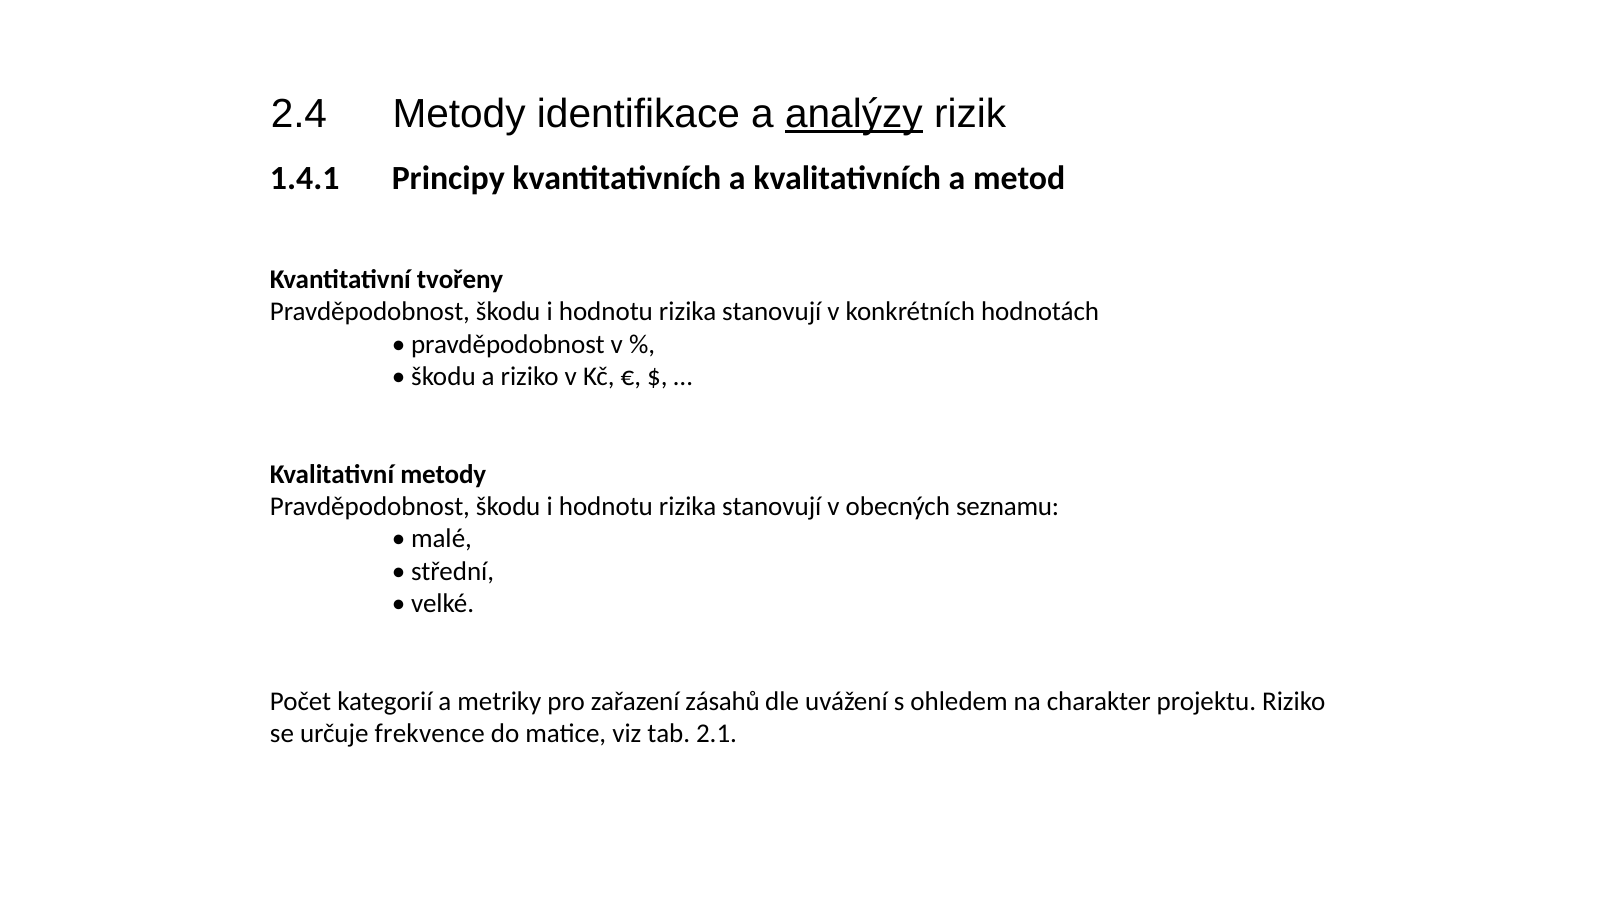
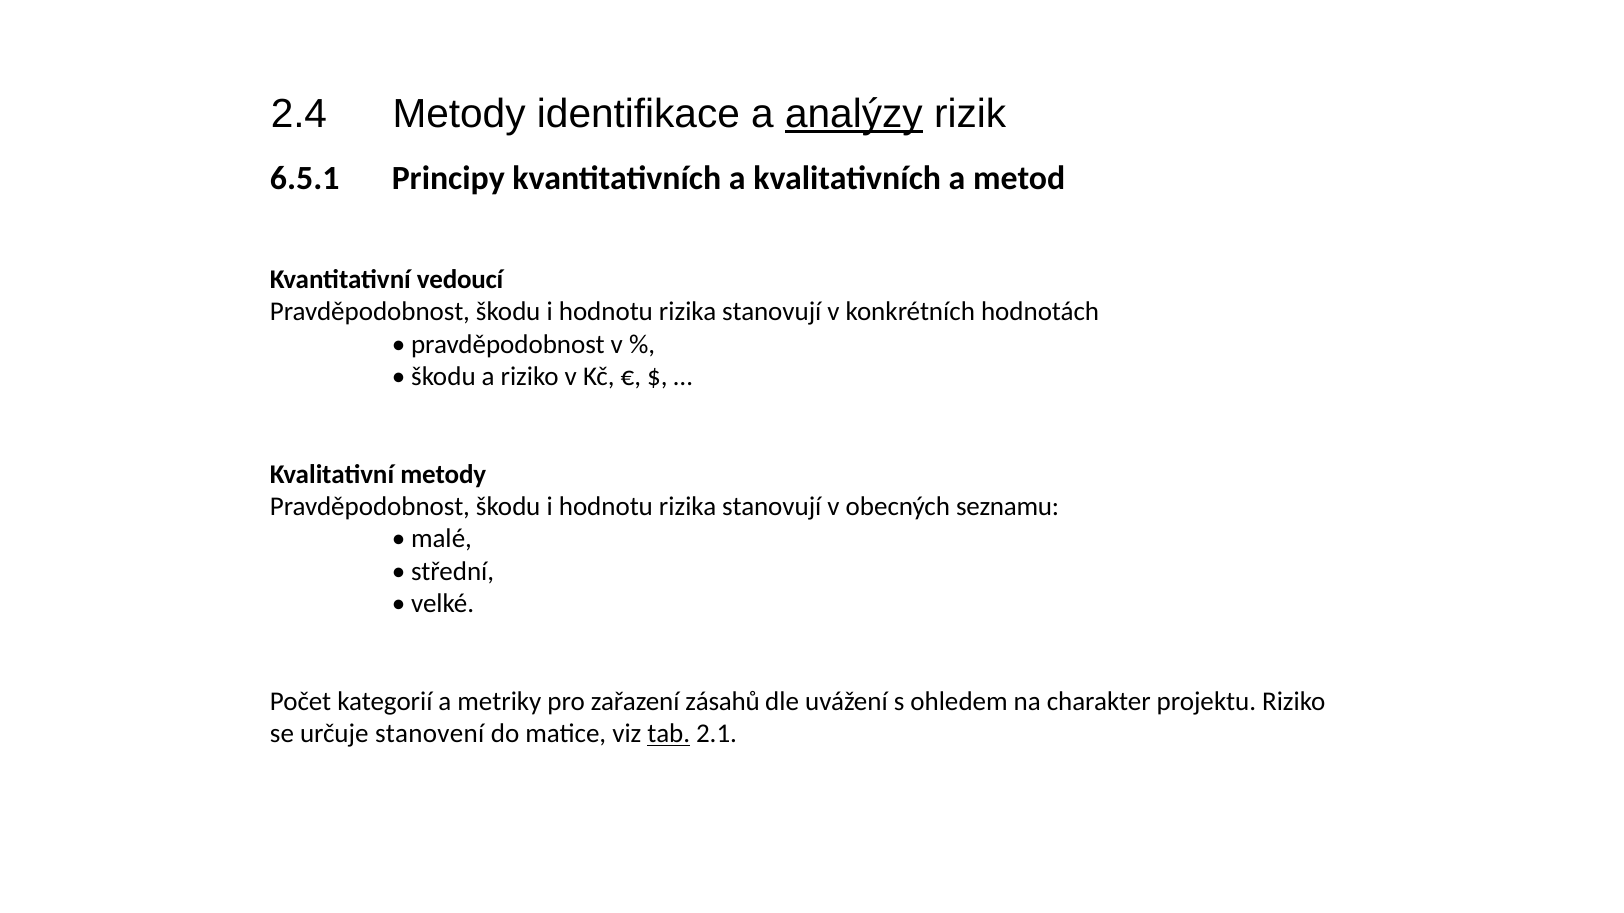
1.4.1: 1.4.1 -> 6.5.1 (305, 179)
tvořeny: tvořeny -> vedoucí (460, 280)
frekvence: frekvence -> stanovení (430, 734)
tab underline: none -> present (669, 734)
